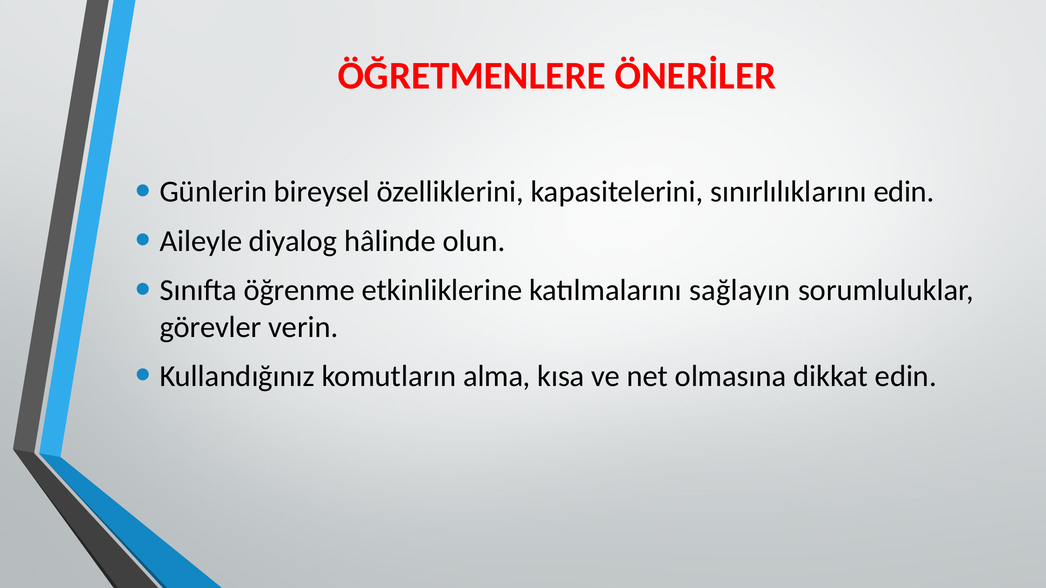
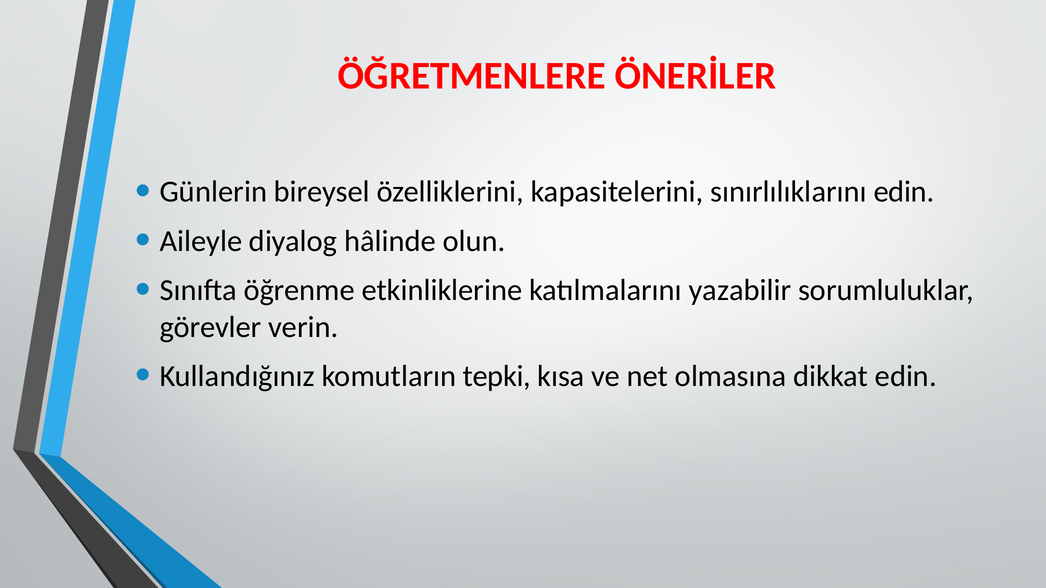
sağlayın: sağlayın -> yazabilir (740, 291)
alma: alma -> tepki (497, 376)
